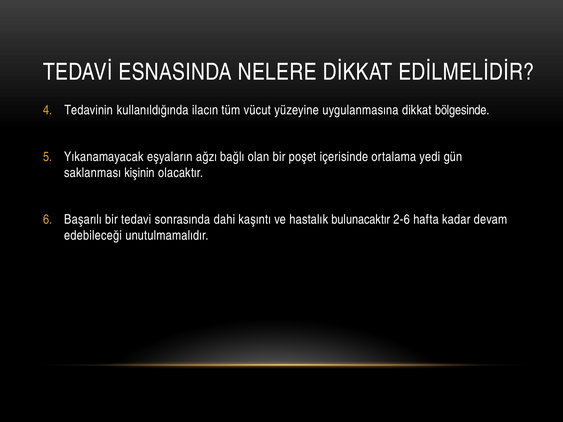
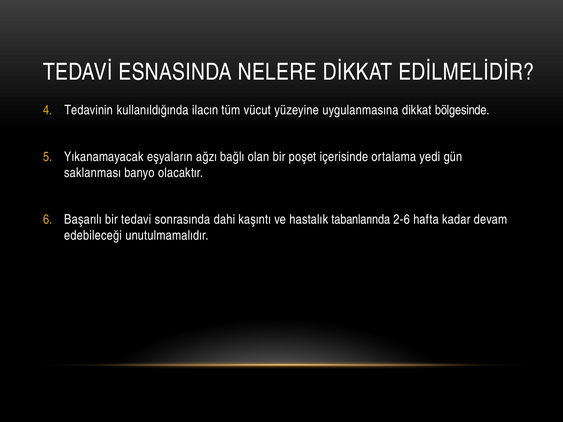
kişinin: kişinin -> banyo (139, 173)
bulunacaktır: bulunacaktır -> tabanlarında (361, 220)
